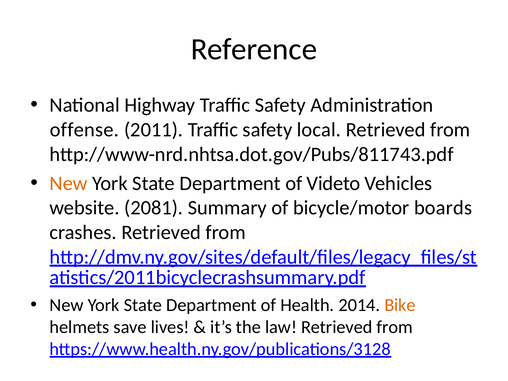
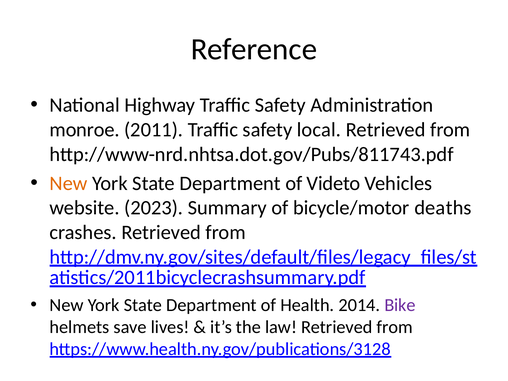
offense: offense -> monroe (85, 130)
2081: 2081 -> 2023 (154, 208)
boards: boards -> deaths (443, 208)
Bike colour: orange -> purple (400, 305)
